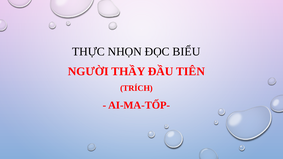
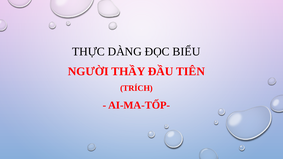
NHỌN: NHỌN -> DÀNG (125, 52)
